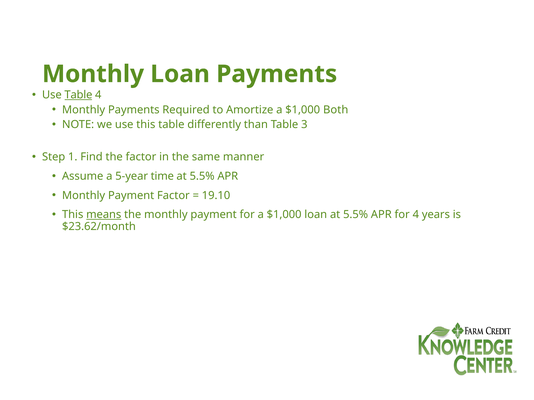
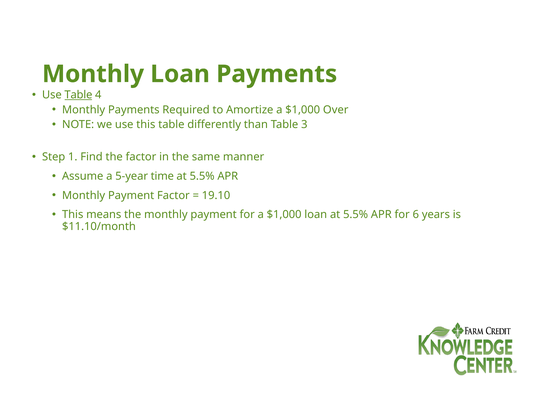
Both: Both -> Over (336, 110)
means underline: present -> none (104, 215)
for 4: 4 -> 6 (416, 215)
$23.62/month: $23.62/month -> $11.10/month (99, 227)
